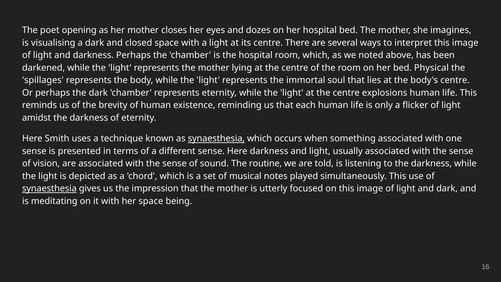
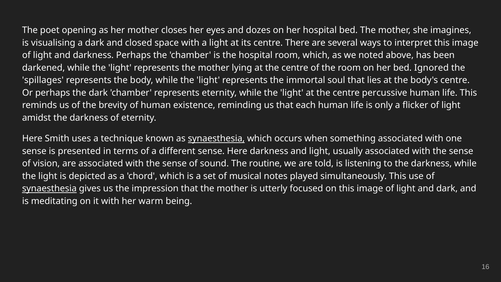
Physical: Physical -> Ignored (431, 68)
explosions: explosions -> percussive (385, 93)
her space: space -> warm (151, 201)
